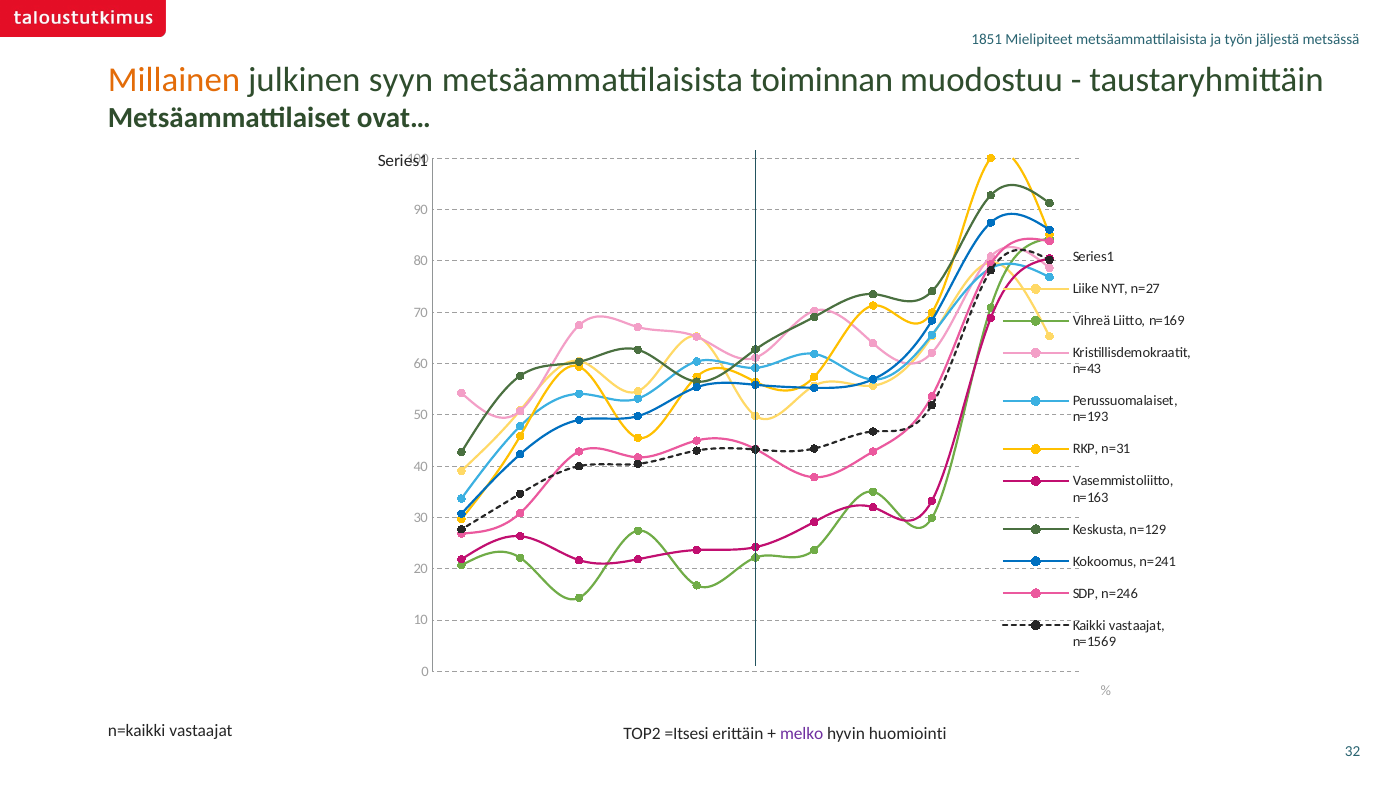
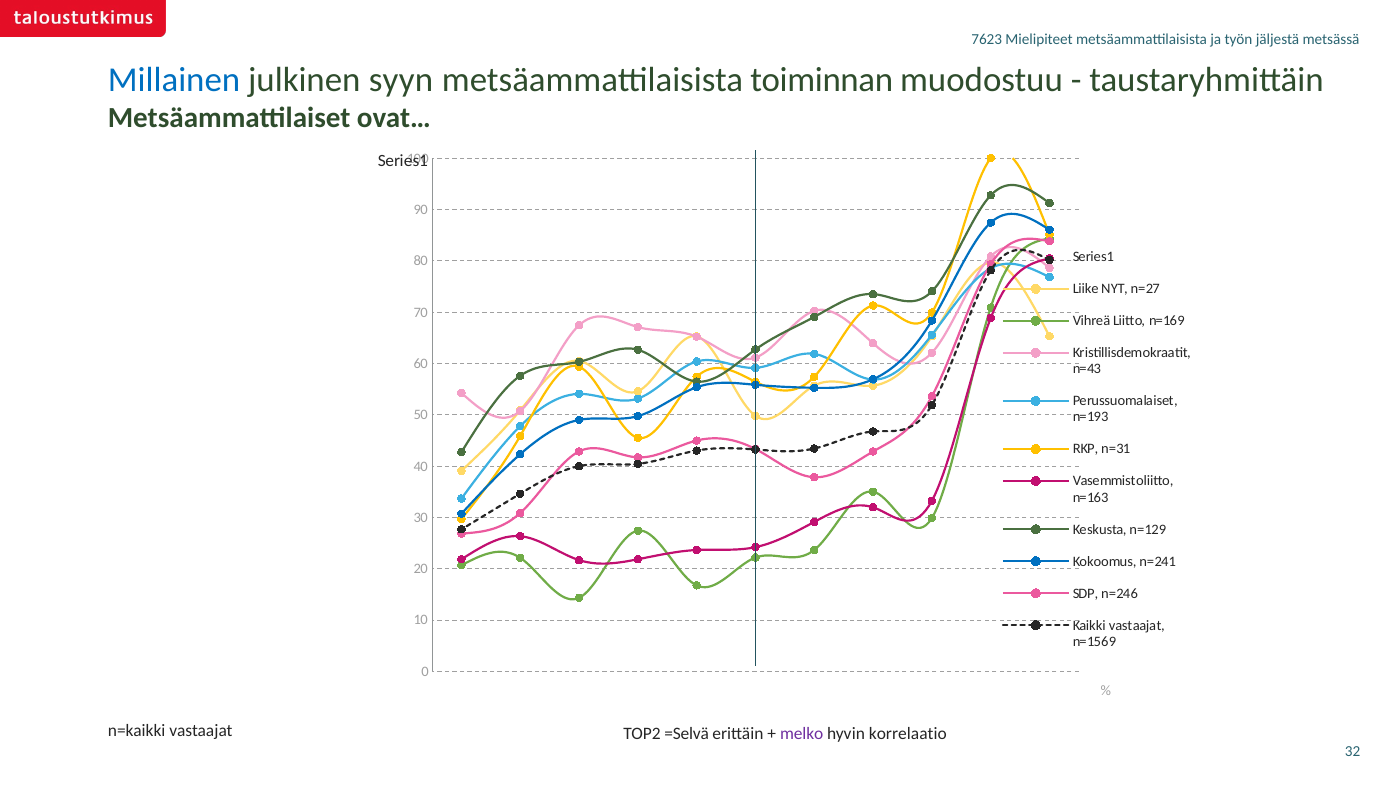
1851: 1851 -> 7623 (987, 39)
Millainen colour: orange -> blue (174, 80)
=Itsesi: =Itsesi -> =Selvä (687, 733)
huomiointi: huomiointi -> korrelaatio (908, 733)
